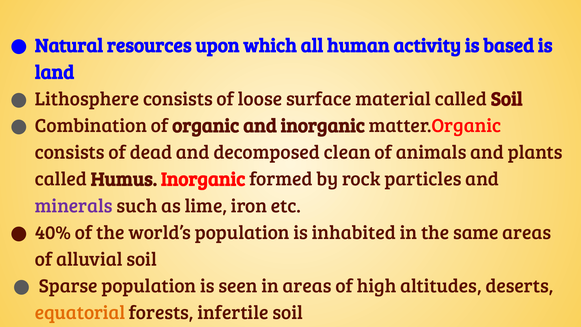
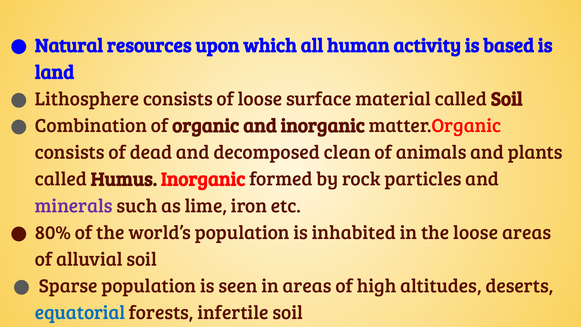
40%: 40% -> 80% (53, 233)
the same: same -> loose (476, 233)
equatorial colour: orange -> blue (80, 313)
